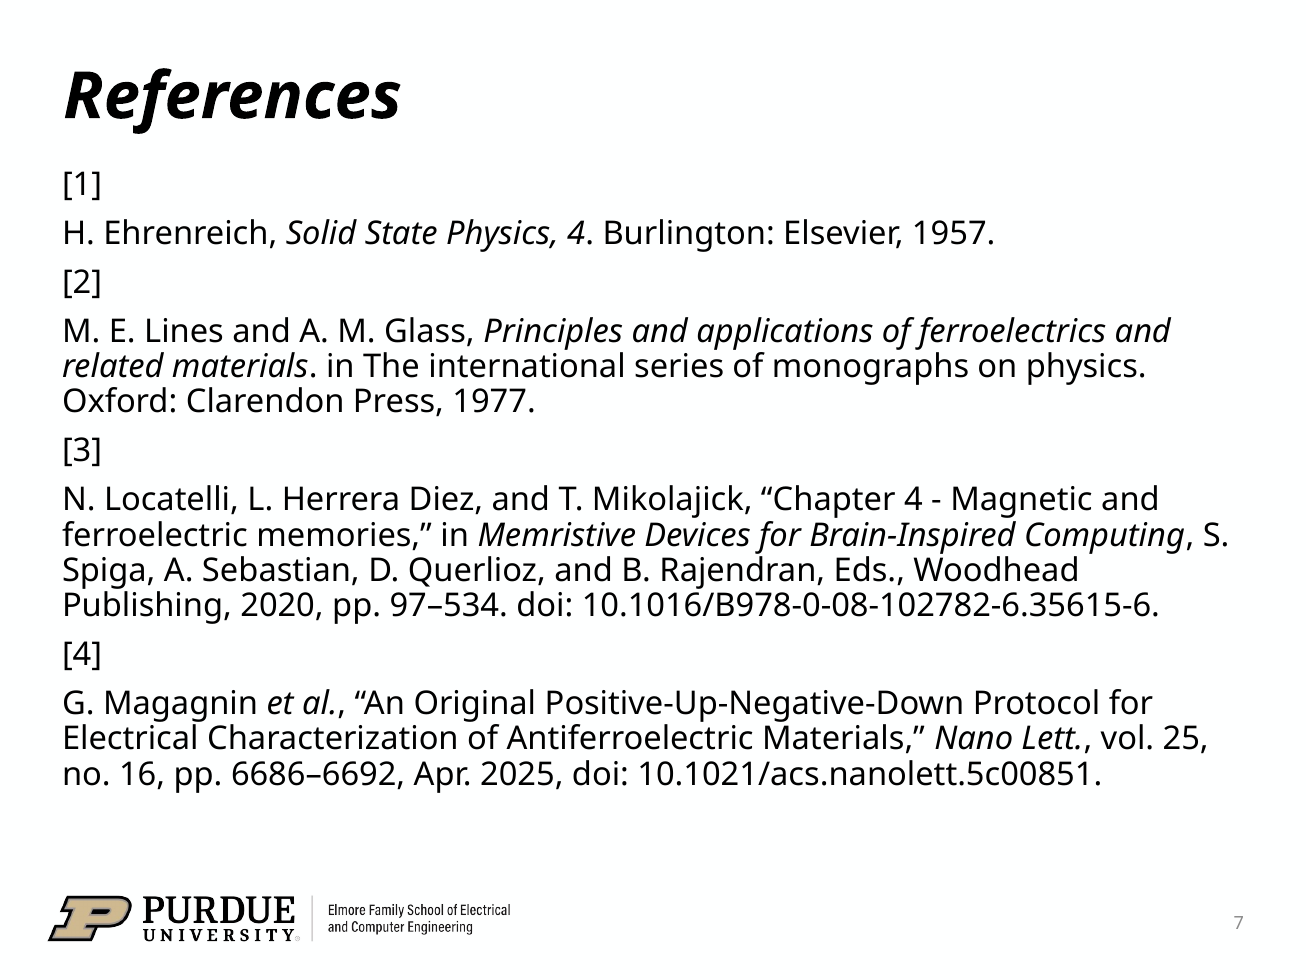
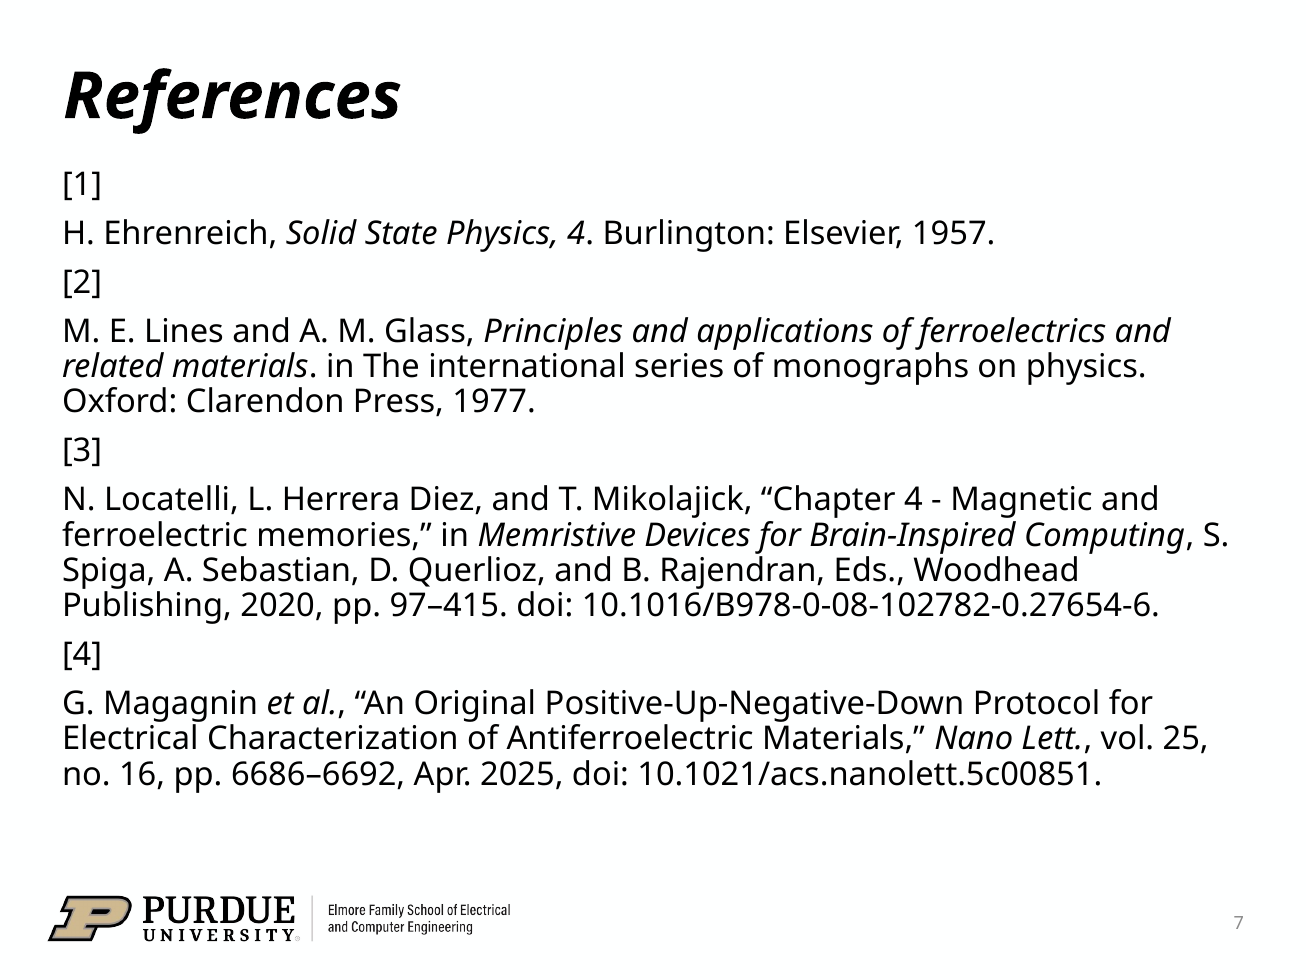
97–534: 97–534 -> 97–415 (449, 606)
10.1016/B978-0-08-102782-6.35615-6: 10.1016/B978-0-08-102782-6.35615-6 -> 10.1016/B978-0-08-102782-0.27654-6 (871, 606)
